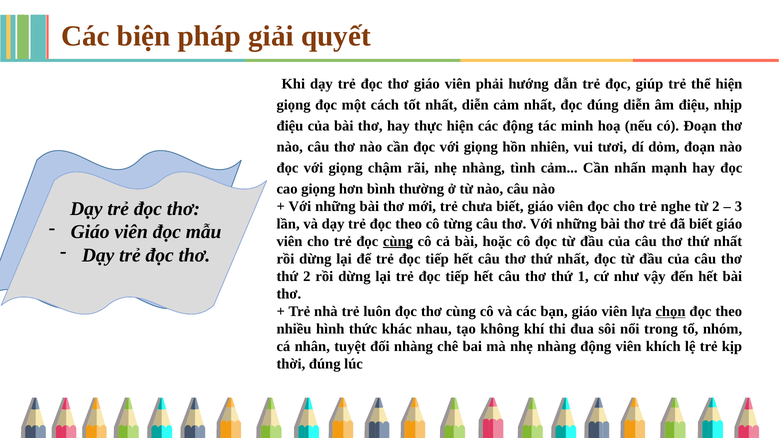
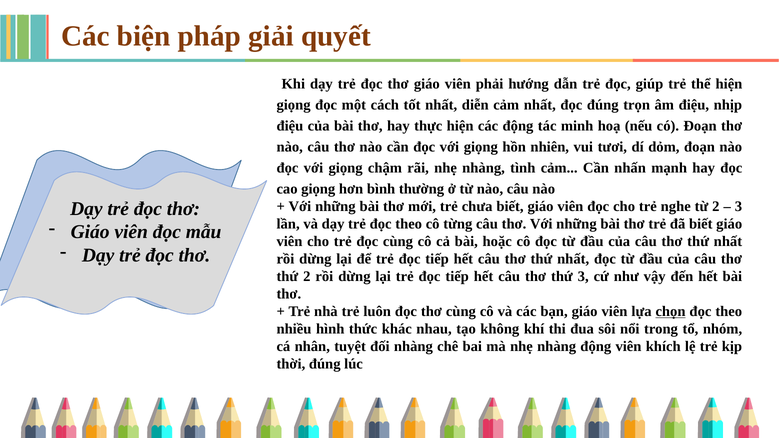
đúng diễn: diễn -> trọn (637, 105)
cùng underline: present -> none (398, 241)
thứ 1: 1 -> 3 (583, 277)
